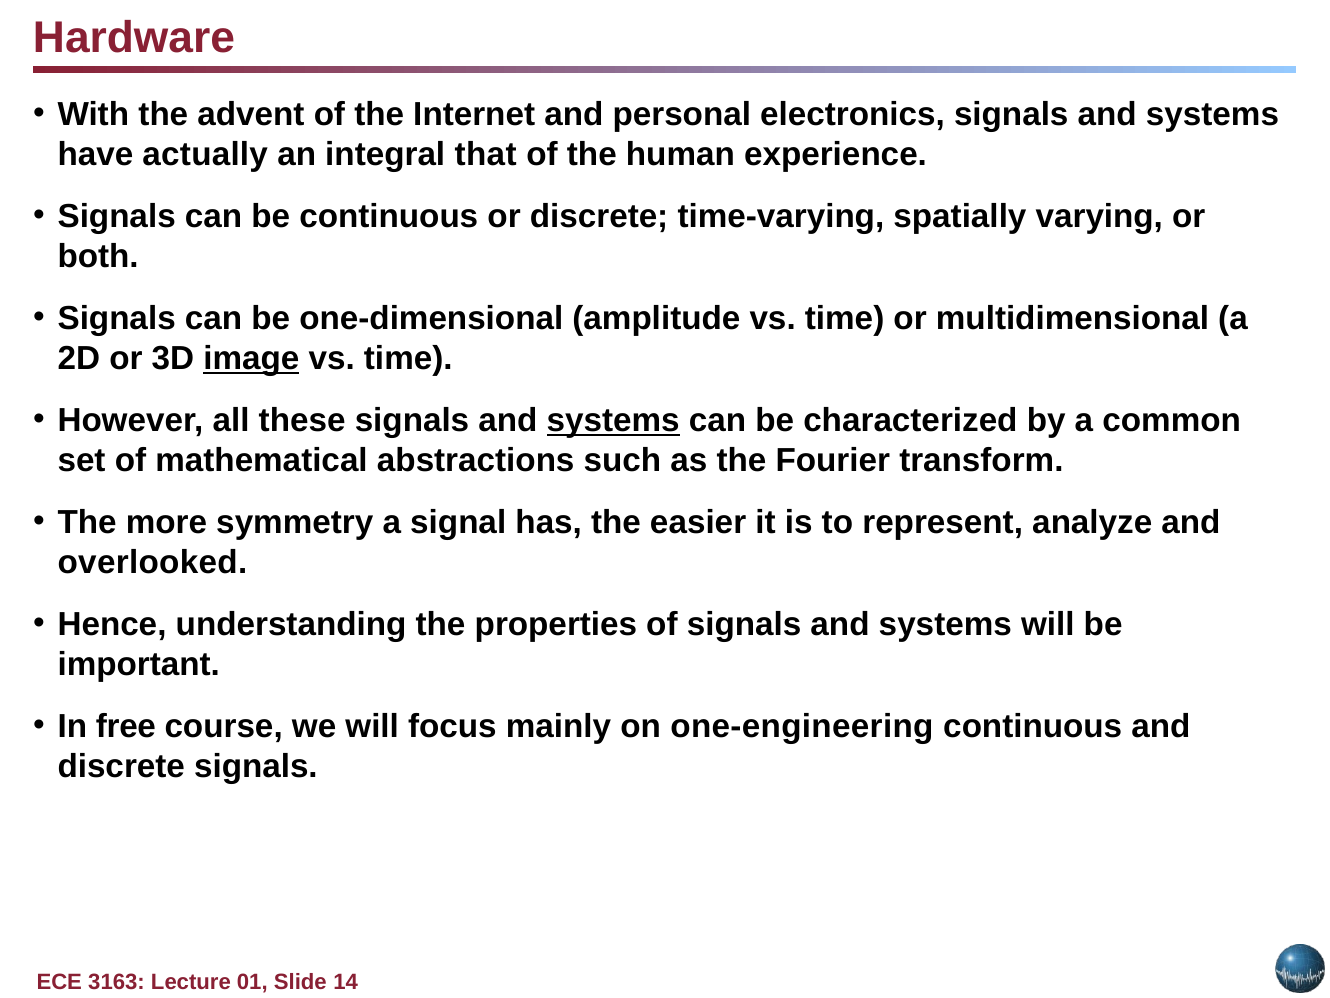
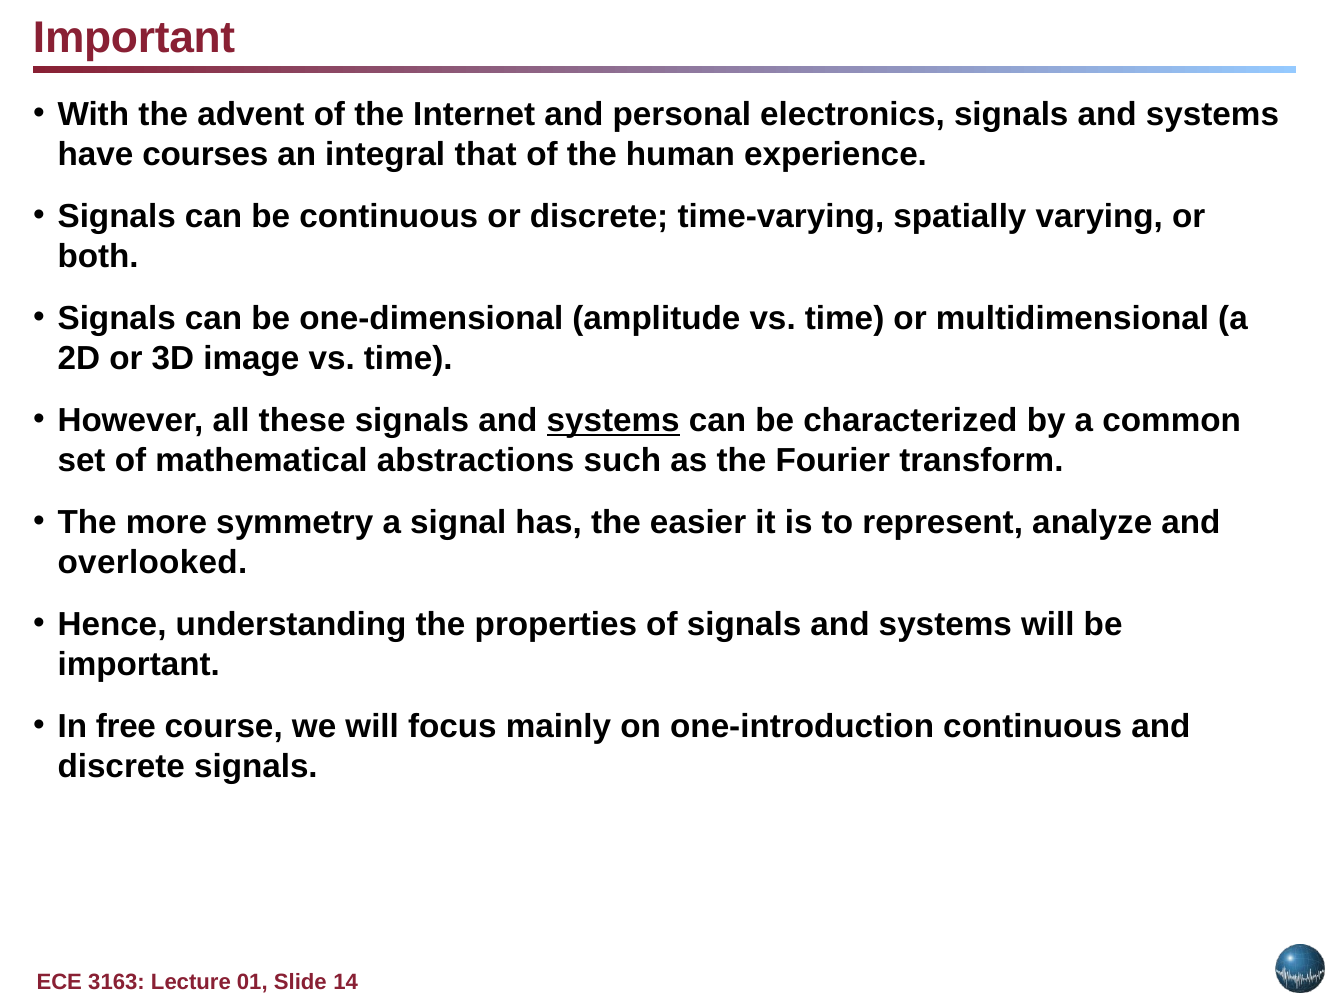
Hardware: Hardware -> Important (134, 38)
actually: actually -> courses (205, 154)
image underline: present -> none (251, 358)
one-engineering: one-engineering -> one-introduction (802, 726)
